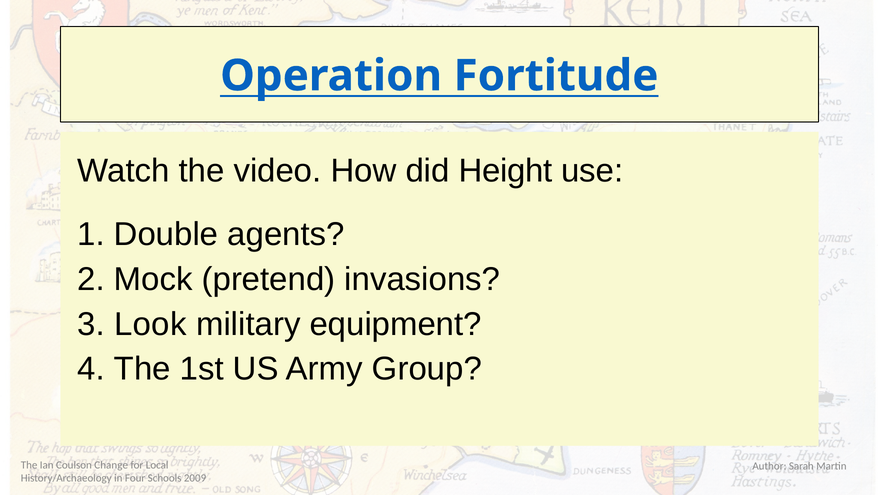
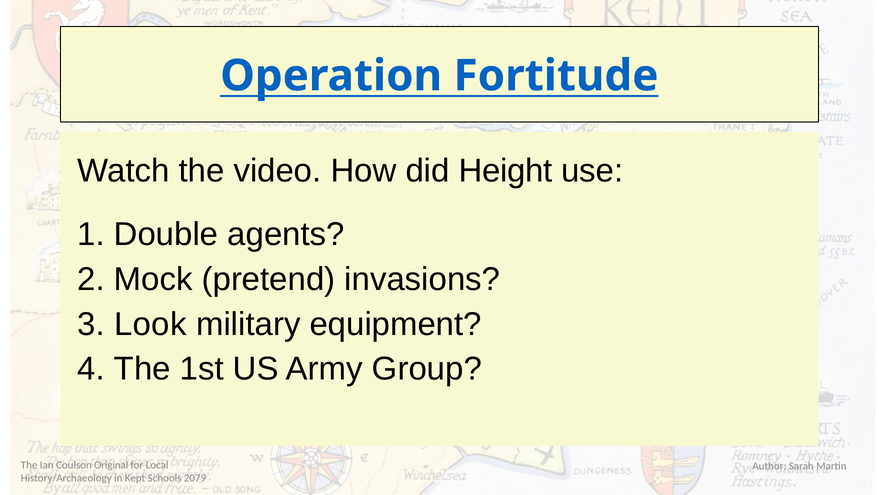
Change: Change -> Original (111, 464)
Four: Four -> Kept (135, 478)
2009: 2009 -> 2079 (195, 478)
